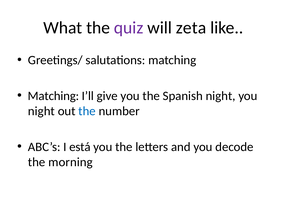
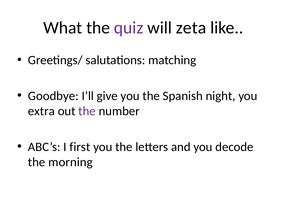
Matching: Matching -> Goodbye (53, 96)
night: night -> extra (41, 111)
the colour: blue -> purple (87, 111)
está: está -> first (80, 147)
